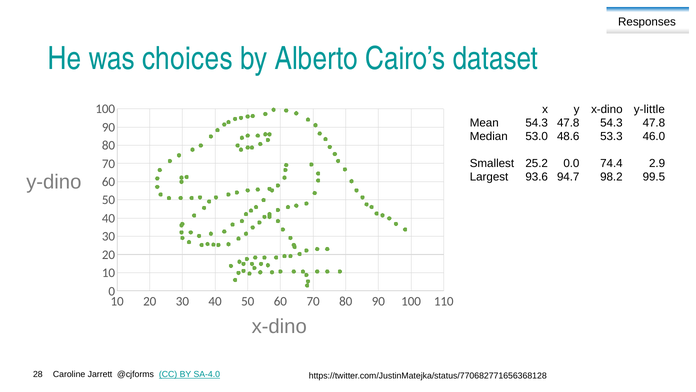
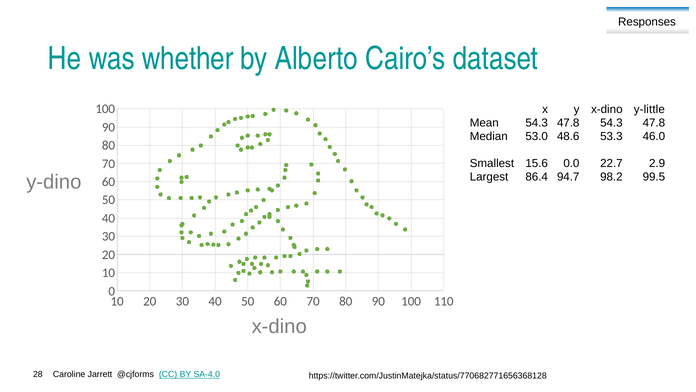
choices: choices -> whether (188, 58)
25.2: 25.2 -> 15.6 (537, 163)
74.4: 74.4 -> 22.7 (611, 163)
93.6: 93.6 -> 86.4 (537, 177)
